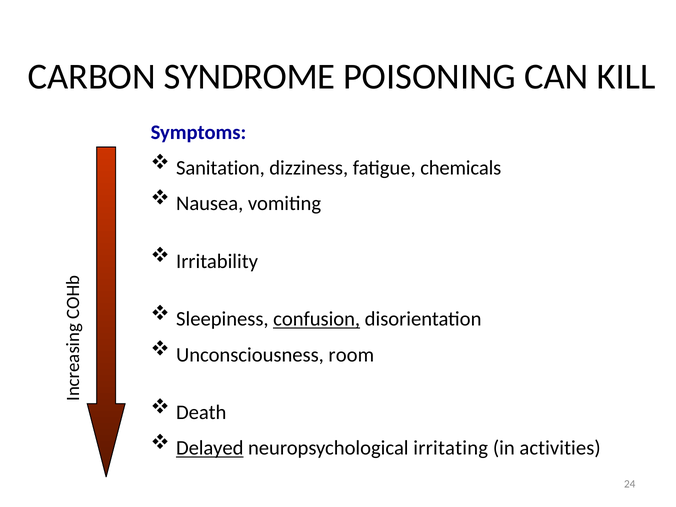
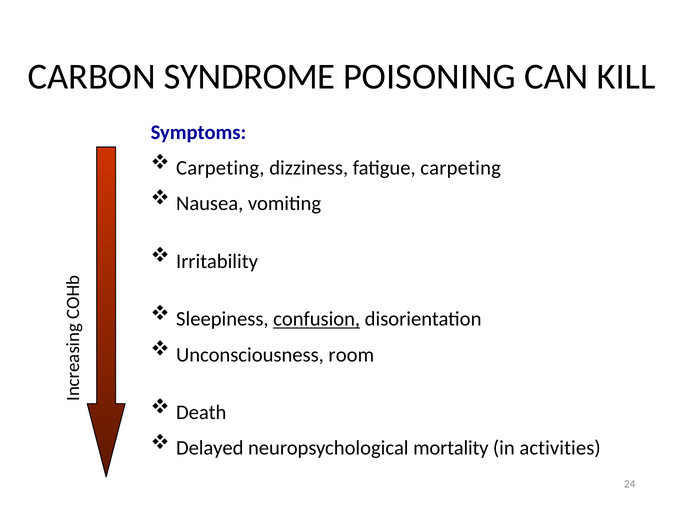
Sanitation: Sanitation -> Carpeting (220, 168)
fatigue chemicals: chemicals -> carpeting (461, 168)
Delayed underline: present -> none (210, 448)
irritating: irritating -> mortality (451, 448)
